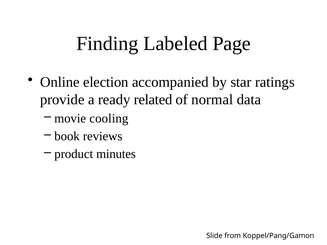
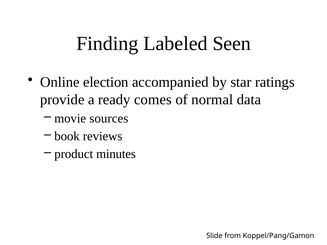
Page: Page -> Seen (232, 44)
related: related -> comes (153, 100)
cooling: cooling -> sources (109, 118)
